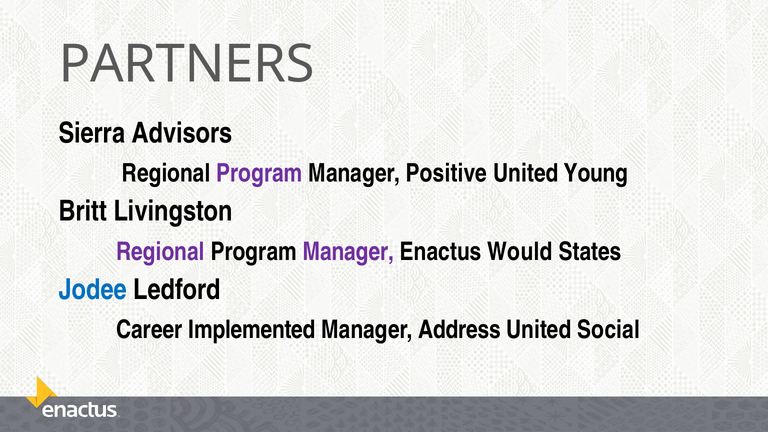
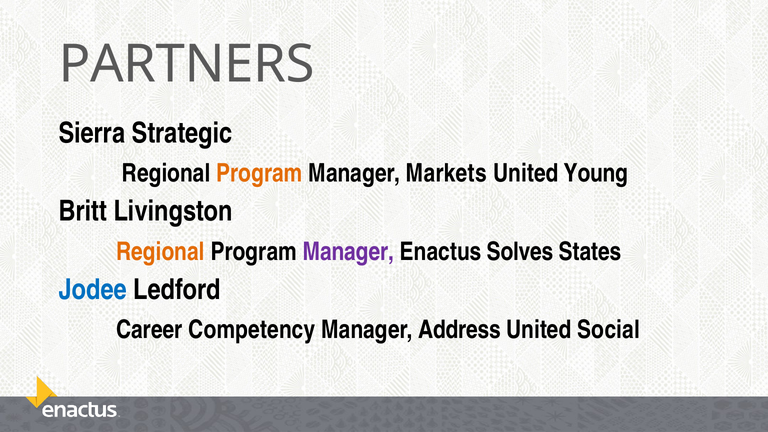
Advisors: Advisors -> Strategic (182, 133)
Program colour: purple -> orange (259, 173)
Positive: Positive -> Markets (446, 173)
Regional colour: purple -> orange (160, 252)
Would: Would -> Solves (520, 252)
Implemented: Implemented -> Competency (252, 330)
